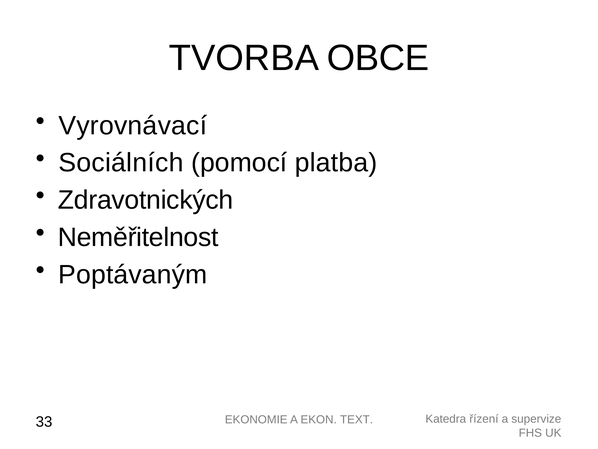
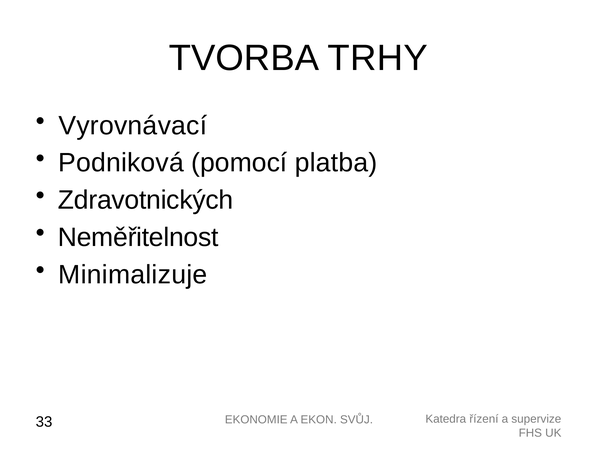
OBCE: OBCE -> TRHY (378, 58)
Sociálních: Sociálních -> Podniková (121, 163)
Poptávaným: Poptávaným -> Minimalizuje (133, 274)
TEXT: TEXT -> SVŮJ (357, 419)
